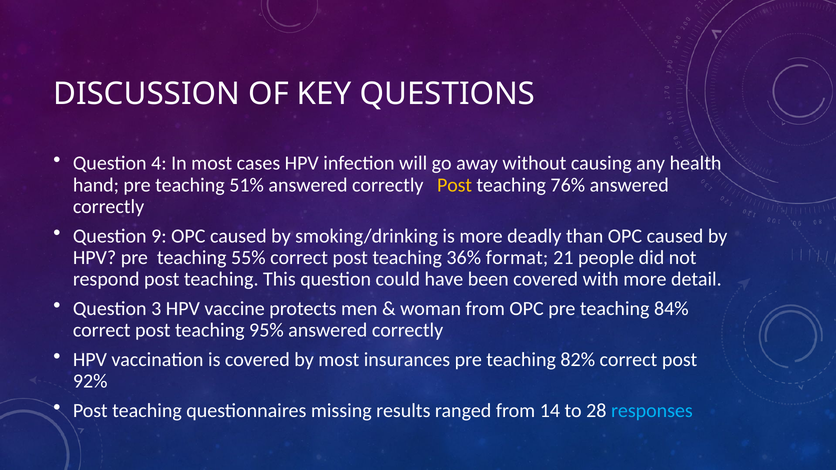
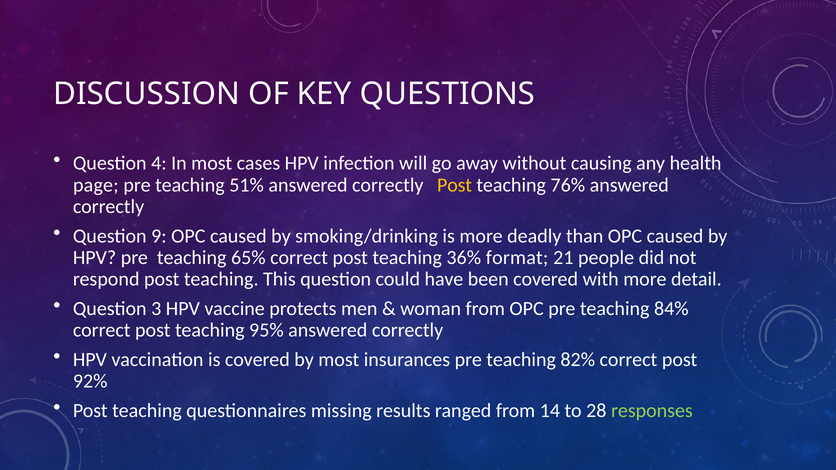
hand: hand -> page (96, 185)
55%: 55% -> 65% (248, 258)
responses colour: light blue -> light green (652, 411)
